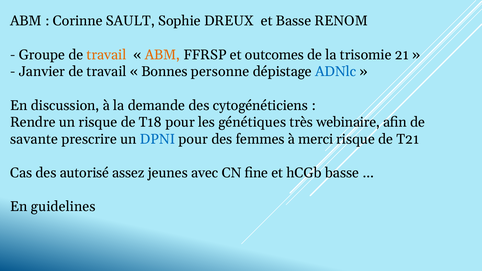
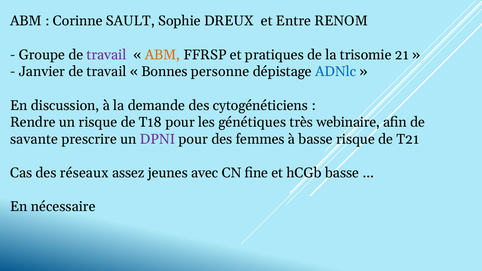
et Basse: Basse -> Entre (294, 21)
travail colour: orange -> purple (107, 55)
outcomes: outcomes -> pratiques (274, 55)
DPNI colour: blue -> purple (158, 139)
à merci: merci -> basse (316, 139)
autorisé: autorisé -> réseaux (84, 173)
guidelines: guidelines -> nécessaire (63, 207)
